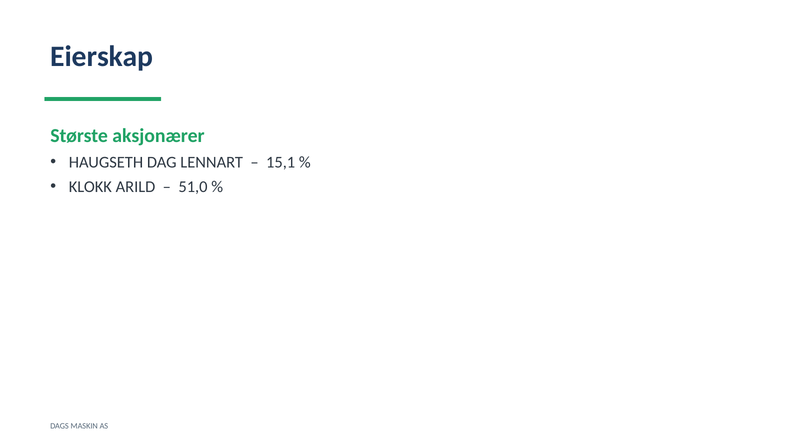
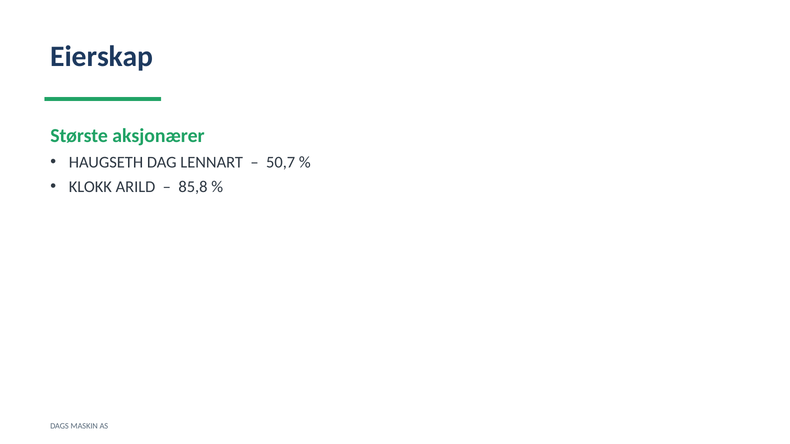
15,1: 15,1 -> 50,7 (281, 162)
51,0: 51,0 -> 85,8 (193, 187)
